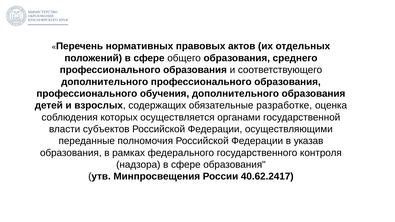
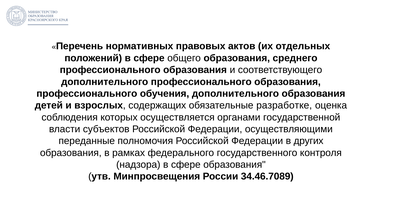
указав: указав -> других (309, 141)
40.62.2417: 40.62.2417 -> 34.46.7089 (267, 177)
